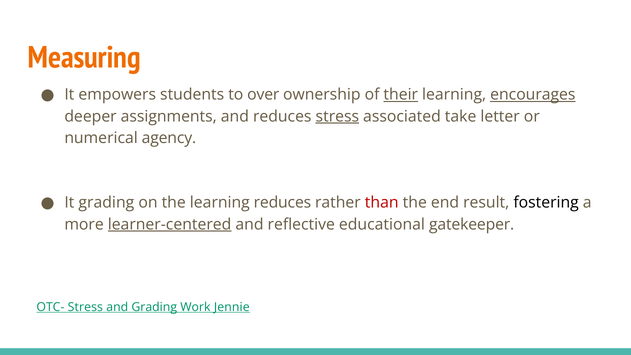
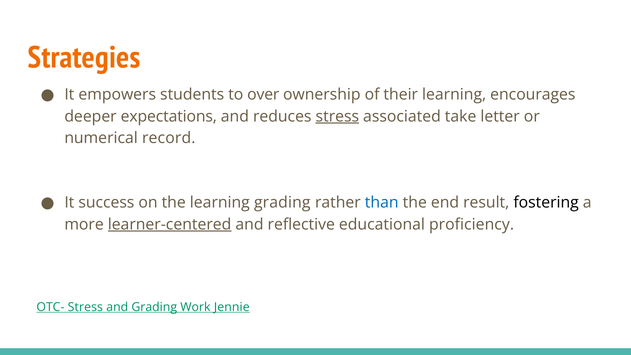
Measuring: Measuring -> Strategies (84, 58)
their underline: present -> none (401, 95)
encourages underline: present -> none (533, 95)
assignments: assignments -> expectations (169, 116)
agency: agency -> record (169, 138)
It grading: grading -> success (106, 203)
learning reduces: reduces -> grading (282, 203)
than colour: red -> blue (382, 203)
gatekeeper: gatekeeper -> proficiency (472, 224)
